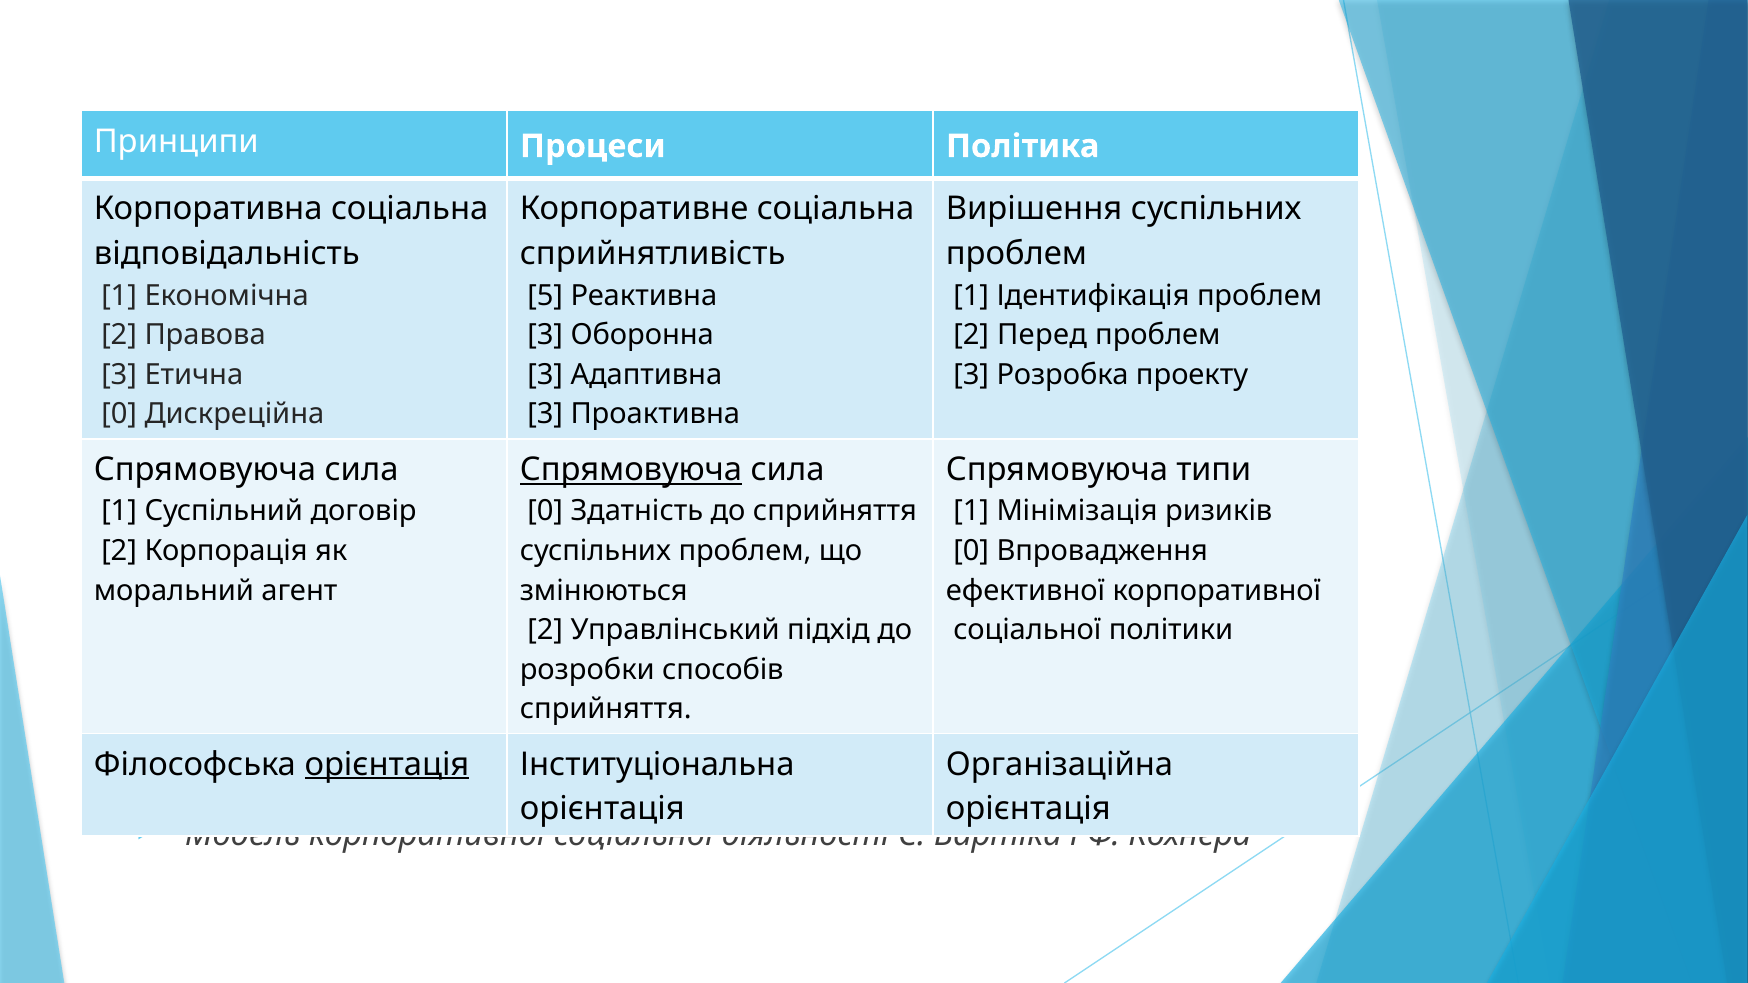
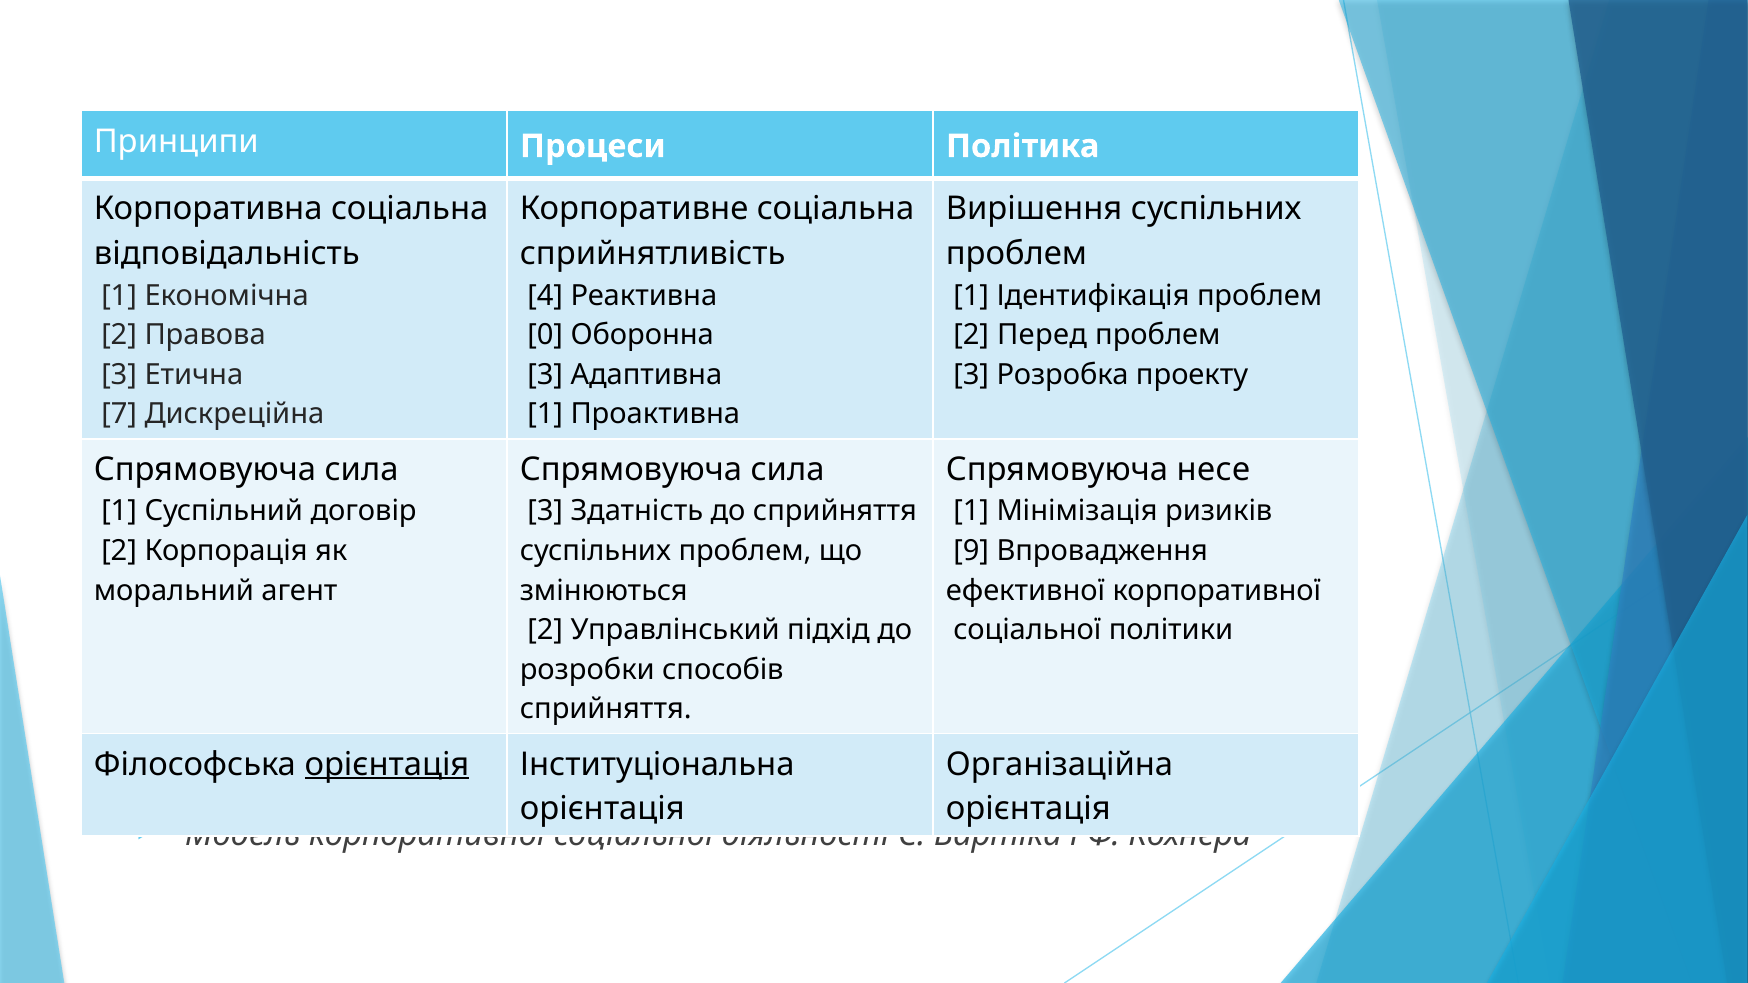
5: 5 -> 4 (545, 296)
3: 3 -> 0 (545, 335)
0: 0 -> 7 (119, 414)
3: 3 -> 1 (545, 414)
Спрямовуюча underline: present -> none (631, 470)
типи: типи -> несе (1213, 470)
0: 0 -> 3 (545, 511)
0: 0 -> 9 (971, 551)
